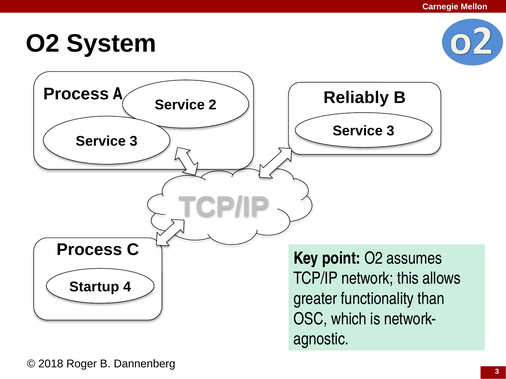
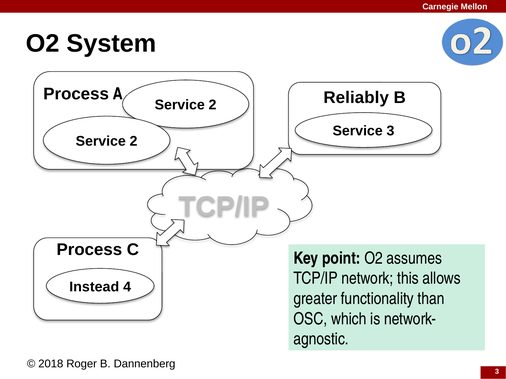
3: 3 -> 2 (134, 141)
Startup: Startup -> Instead (94, 287)
